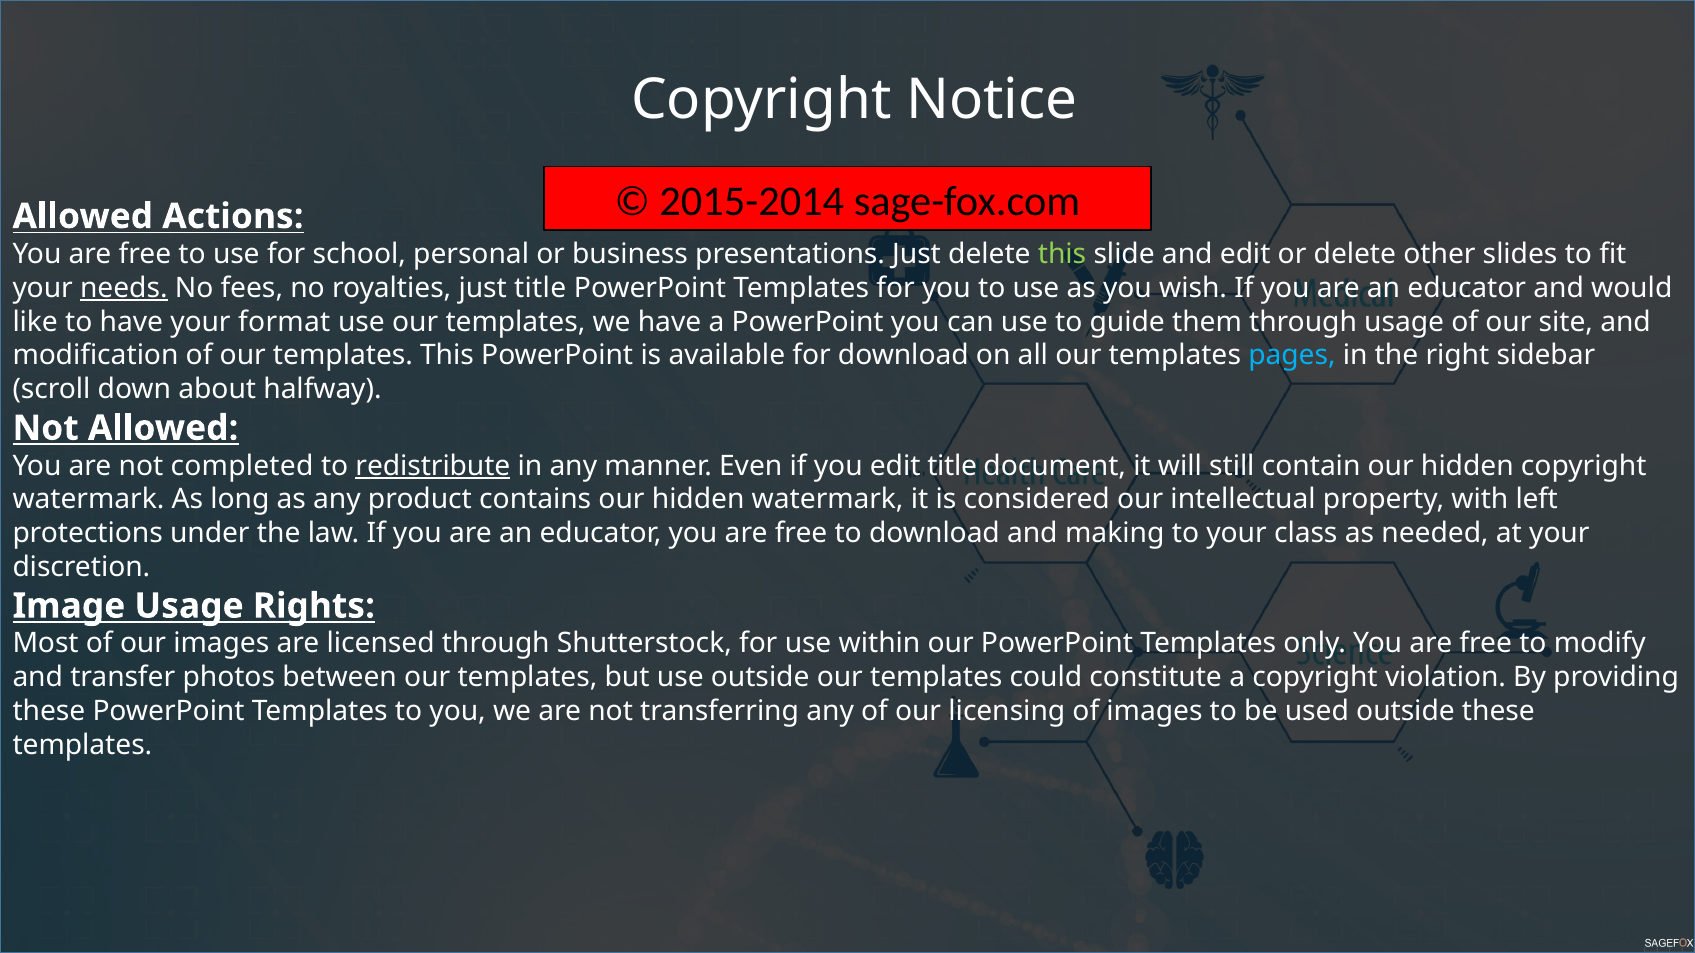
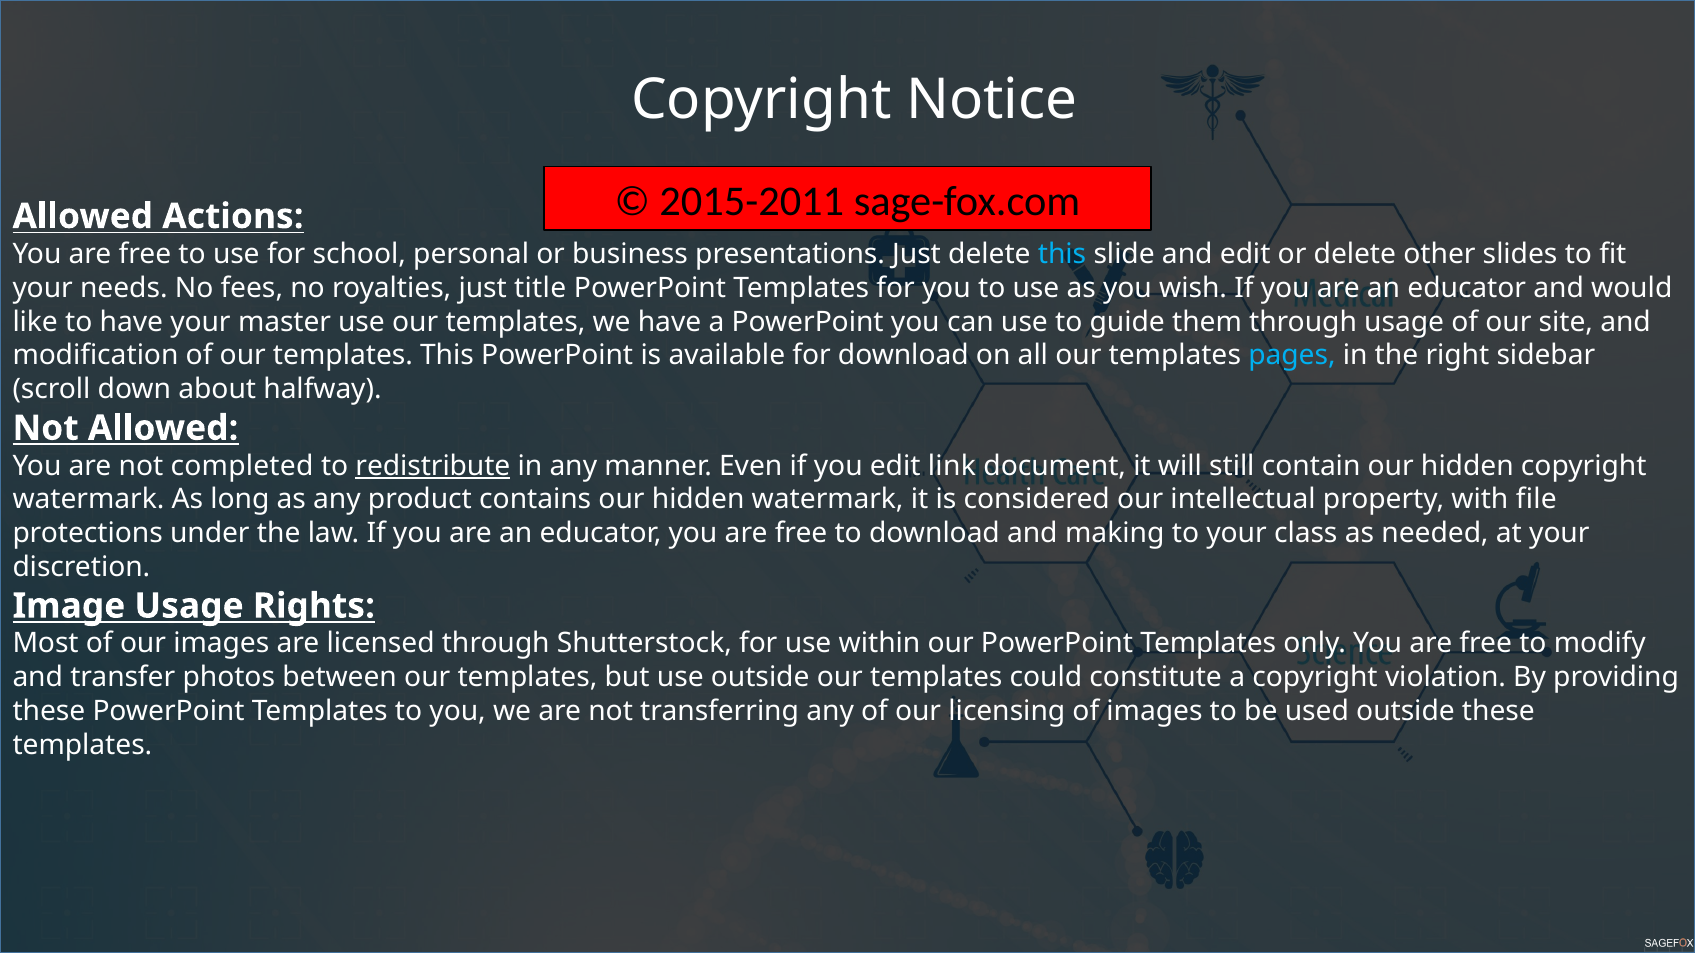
2015-2014: 2015-2014 -> 2015-2011 (752, 201)
this colour: light green -> light blue (1062, 254)
needs underline: present -> none (124, 288)
format: format -> master (284, 322)
edit title: title -> link (952, 466)
left: left -> file (1536, 500)
